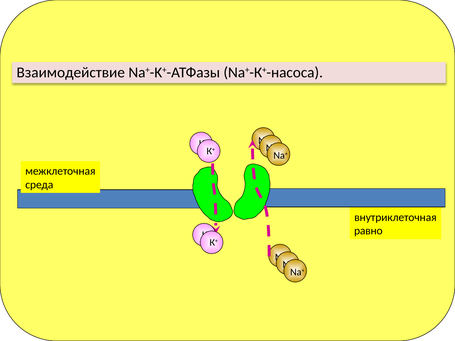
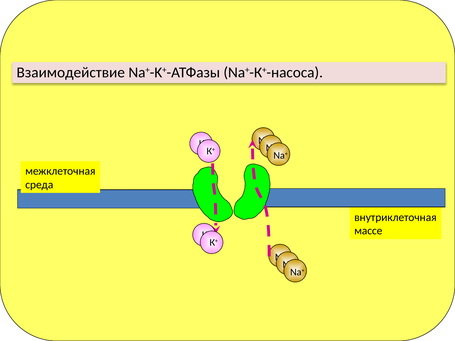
равно: равно -> массе (368, 231)
